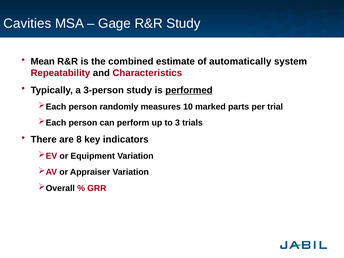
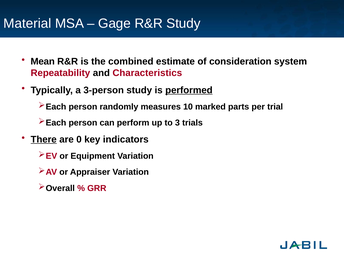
Cavities: Cavities -> Material (27, 24)
automatically: automatically -> consideration (240, 61)
There underline: none -> present (44, 139)
8: 8 -> 0 (79, 139)
